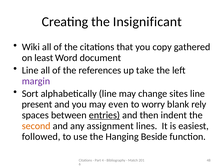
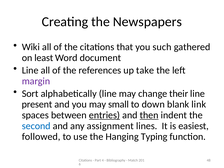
Insignificant: Insignificant -> Newspapers (147, 22)
copy: copy -> such (162, 47)
sites: sites -> their (179, 94)
even: even -> small (119, 104)
worry: worry -> down (153, 104)
rely: rely -> link (199, 104)
then underline: none -> present (149, 115)
second colour: orange -> blue (36, 126)
Beside: Beside -> Typing (154, 137)
